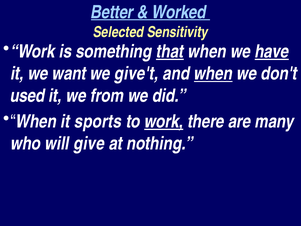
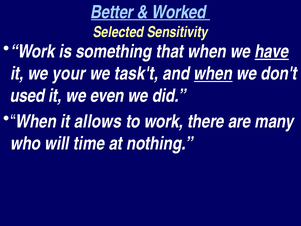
that underline: present -> none (170, 51)
want: want -> your (69, 74)
give't: give't -> task't (136, 74)
from: from -> even (107, 96)
sports: sports -> allows (98, 121)
work underline: present -> none (164, 121)
give: give -> time (89, 143)
